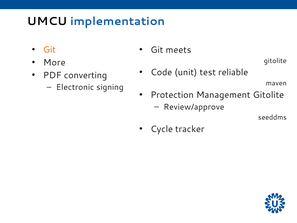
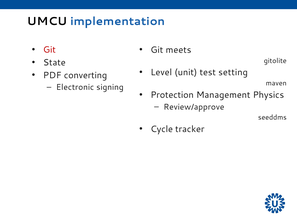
Git colour: orange -> red (49, 50)
More: More -> State (54, 62)
Code: Code -> Level (161, 72)
reliable: reliable -> setting (233, 72)
Management Gitolite: Gitolite -> Physics (268, 95)
